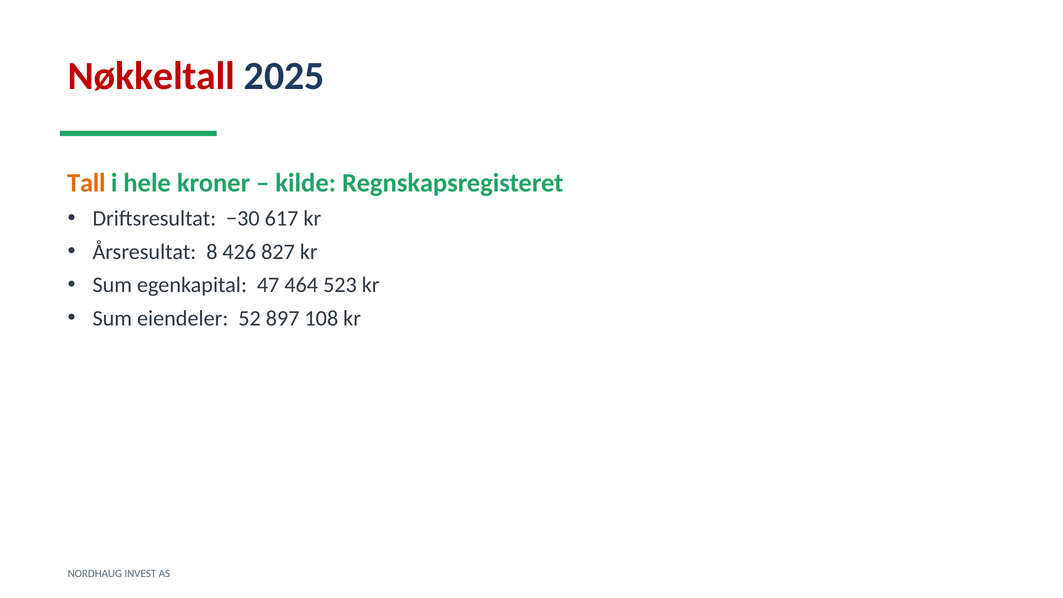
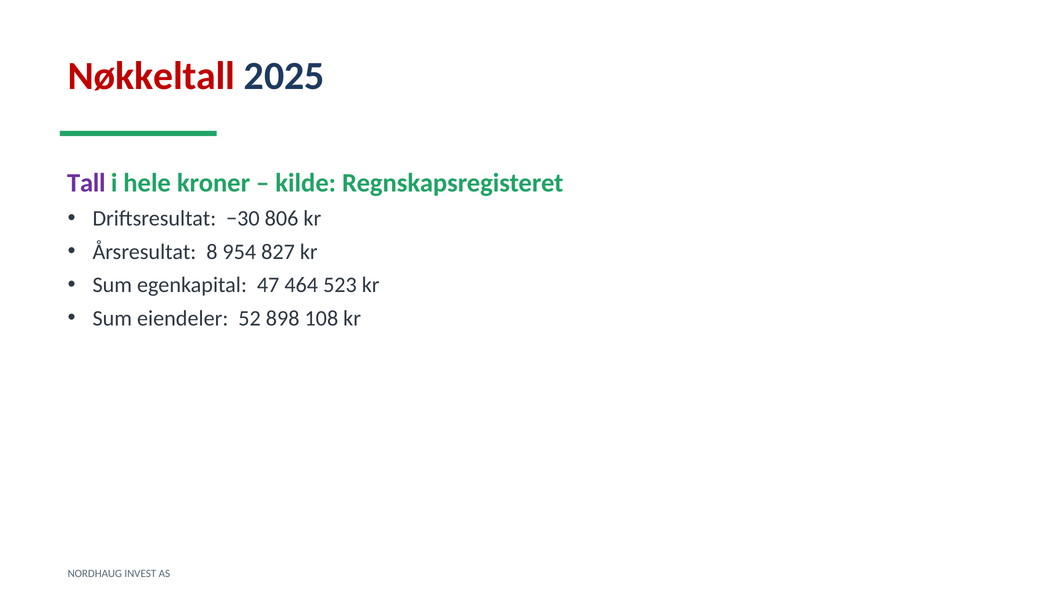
Tall colour: orange -> purple (86, 183)
617: 617 -> 806 (282, 219)
426: 426 -> 954 (239, 252)
897: 897 -> 898 (283, 318)
